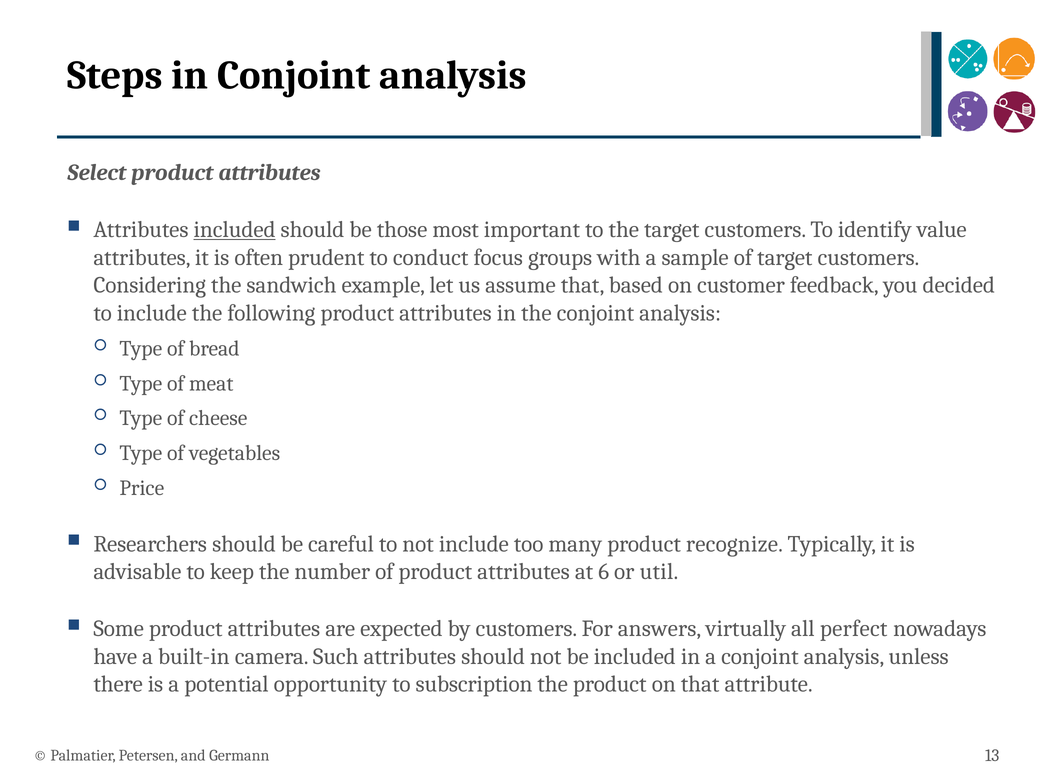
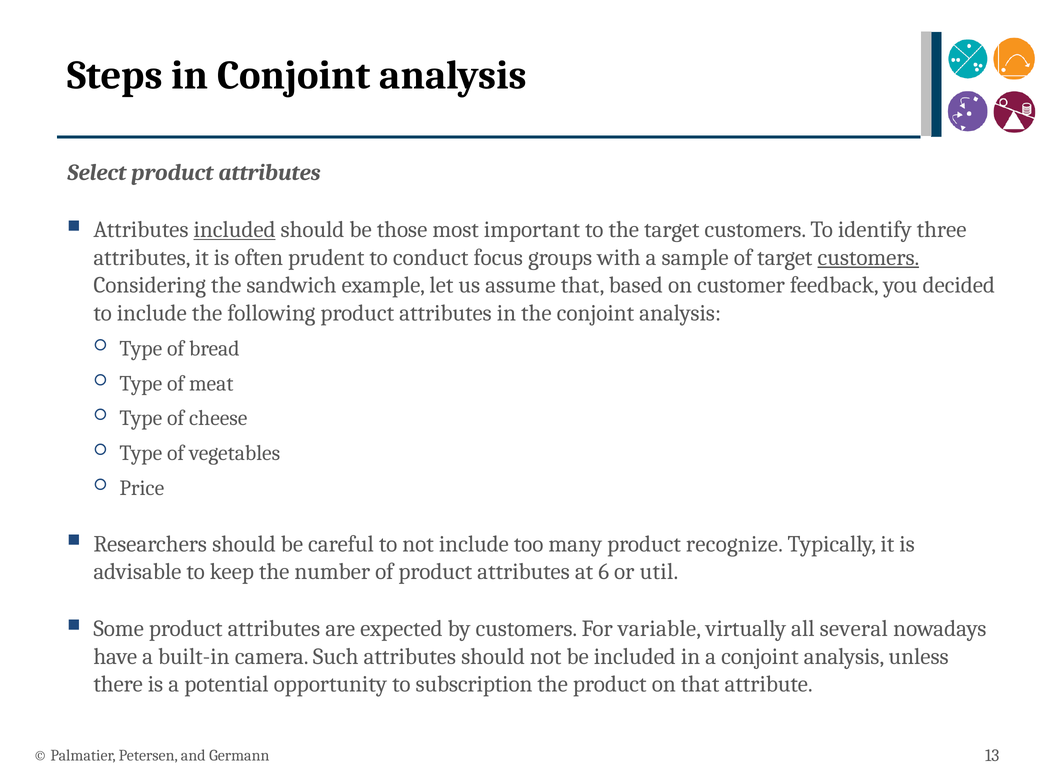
value: value -> three (942, 229)
customers underline: none -> present (868, 257)
answers: answers -> variable (659, 628)
perfect: perfect -> several (854, 628)
